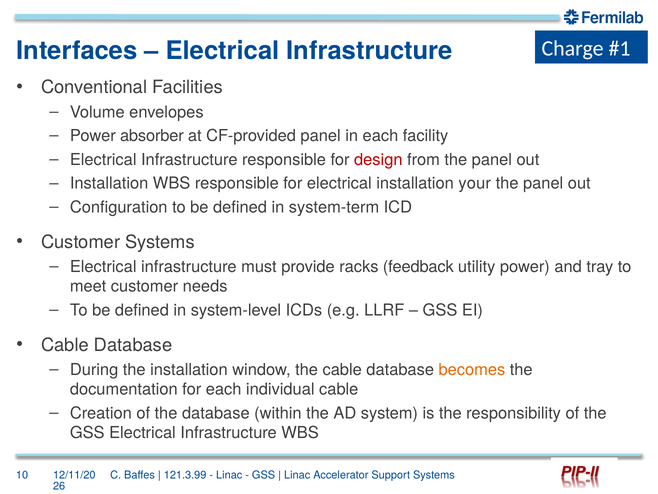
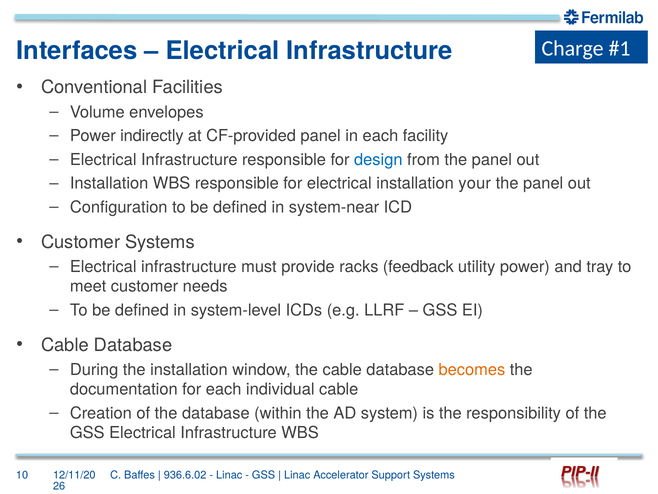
absorber: absorber -> indirectly (152, 136)
design colour: red -> blue (378, 160)
system-term: system-term -> system-near (334, 207)
121.3.99: 121.3.99 -> 936.6.02 (185, 475)
